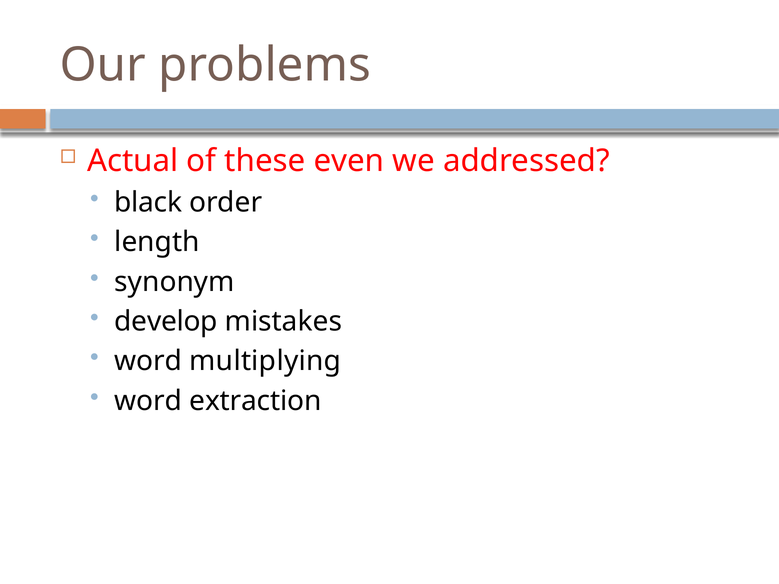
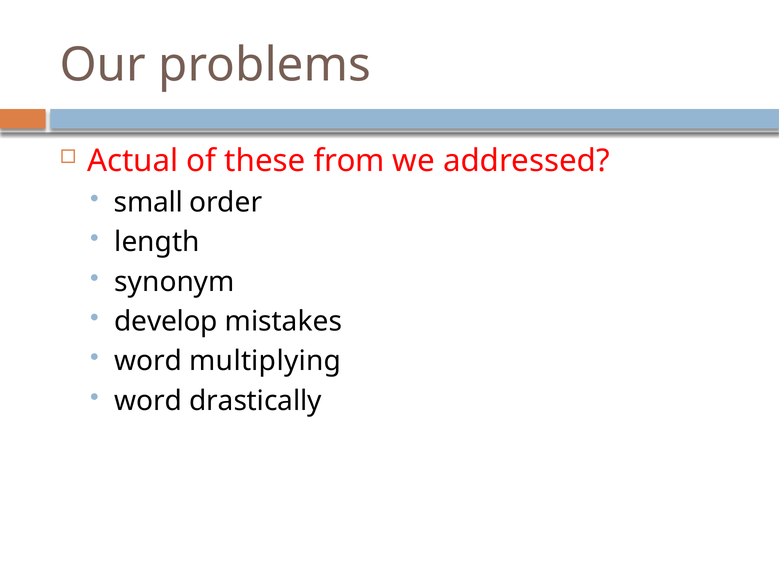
even: even -> from (349, 161)
black: black -> small (148, 203)
extraction: extraction -> drastically (256, 401)
